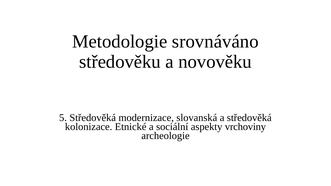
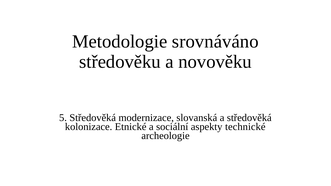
vrchoviny: vrchoviny -> technické (245, 127)
